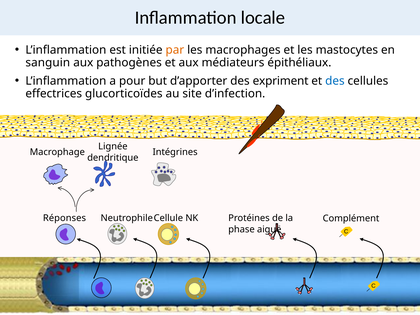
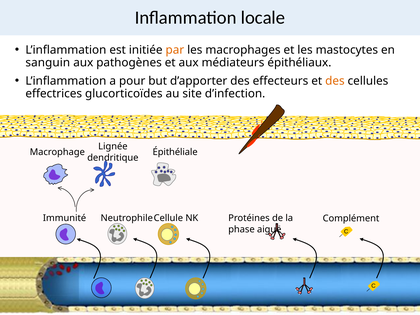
expriment: expriment -> effecteurs (280, 81)
des colour: blue -> orange (335, 81)
Intégrines: Intégrines -> Épithéliale (175, 152)
Réponses: Réponses -> Immunité (65, 218)
